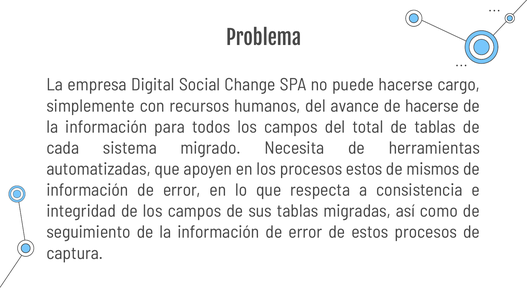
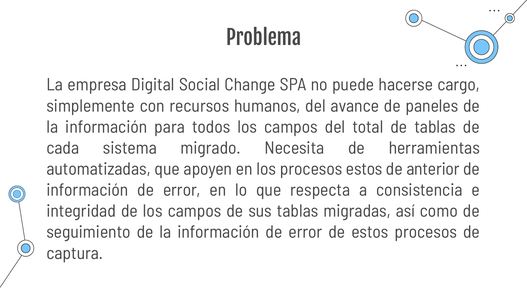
de hacerse: hacerse -> paneles (432, 106)
mismos: mismos -> anterior (433, 169)
